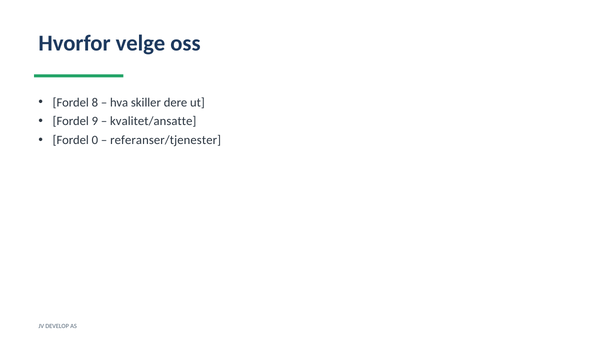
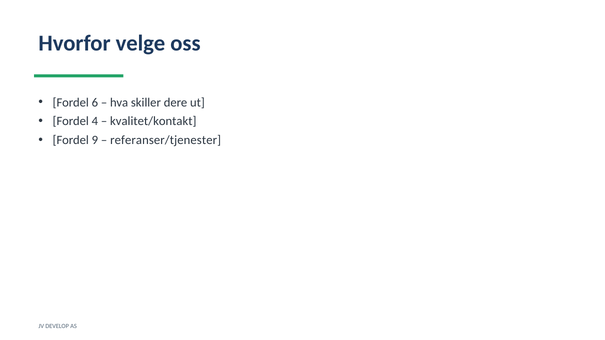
8: 8 -> 6 (95, 102)
9: 9 -> 4 (95, 121)
kvalitet/ansatte: kvalitet/ansatte -> kvalitet/kontakt (153, 121)
0: 0 -> 9 (95, 140)
